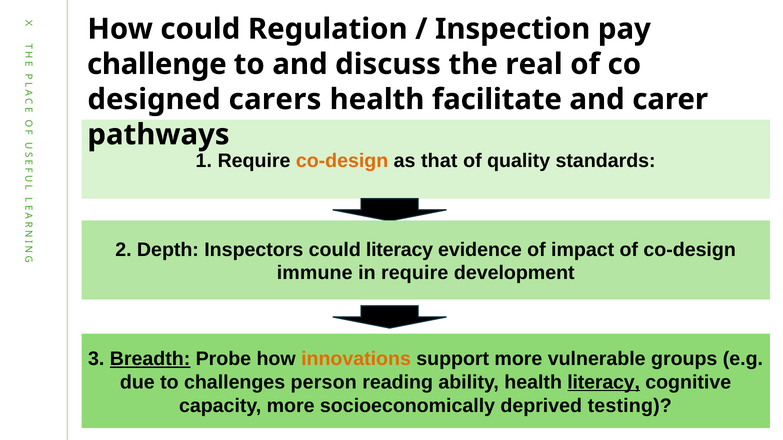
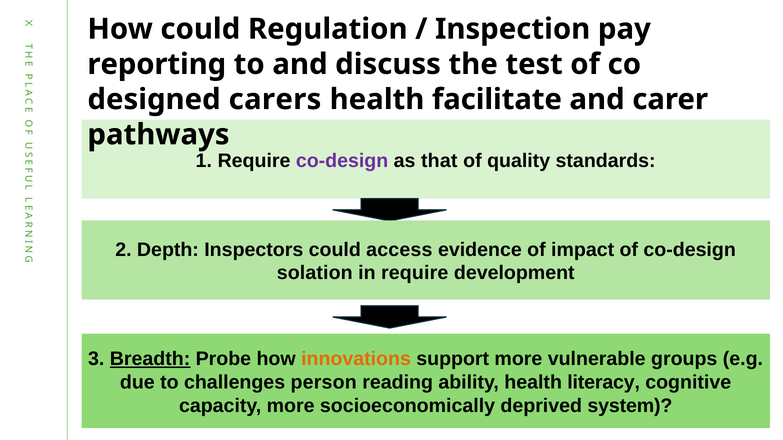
challenge: challenge -> reporting (157, 64)
real: real -> test (534, 64)
co-design colour: orange -> purple (342, 161)
could literacy: literacy -> access (399, 250)
immune: immune -> solation (315, 273)
literacy underline: present -> none (604, 383)
testing: testing -> system (630, 406)
